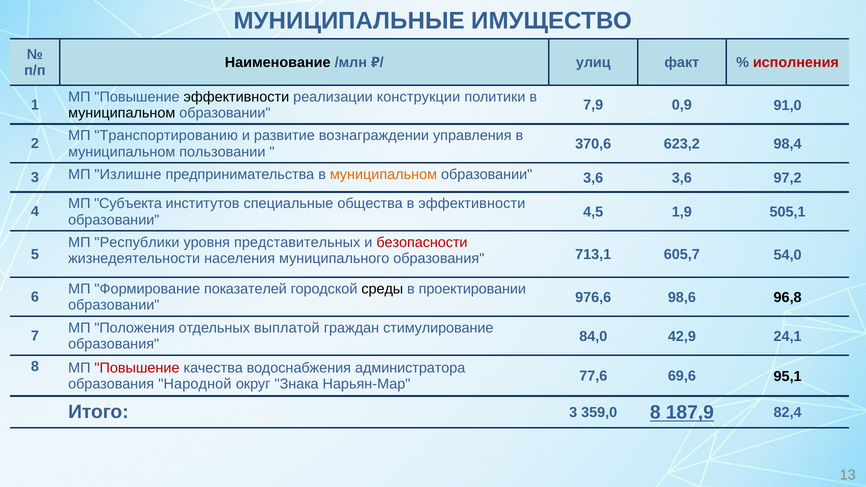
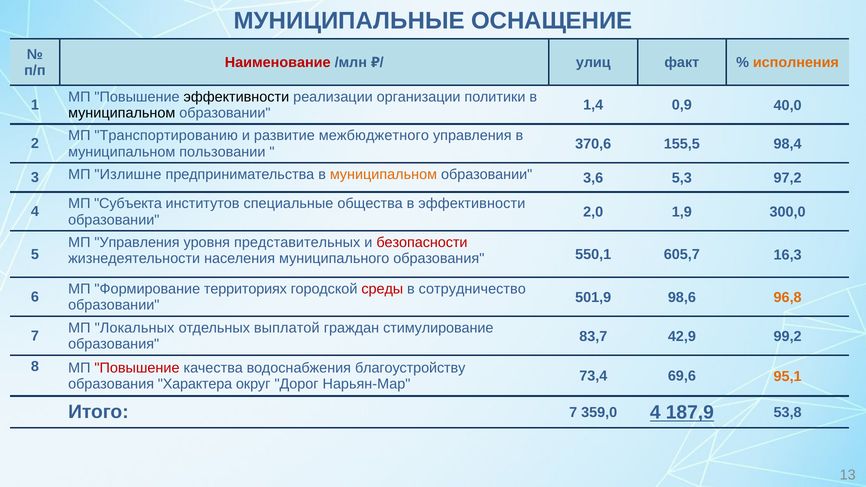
ИМУЩЕСТВО: ИМУЩЕСТВО -> ОСНАЩЕНИЕ (552, 21)
Наименование colour: black -> red (278, 62)
исполнения colour: red -> orange (796, 62)
конструкции: конструкции -> организации (419, 97)
7,9: 7,9 -> 1,4 (593, 105)
91,0: 91,0 -> 40,0 (788, 105)
вознаграждении: вознаграждении -> межбюджетного (374, 136)
623,2: 623,2 -> 155,5 (682, 144)
3,6 3,6: 3,6 -> 5,3 (682, 178)
4,5: 4,5 -> 2,0 (593, 212)
505,1: 505,1 -> 300,0 (788, 212)
МП Республики: Республики -> Управления (137, 242)
713,1: 713,1 -> 550,1 (593, 255)
54,0: 54,0 -> 16,3 (788, 255)
показателей: показателей -> территориях (245, 289)
среды colour: black -> red (382, 289)
проектировании: проектировании -> сотрудничество (472, 289)
976,6: 976,6 -> 501,9 (593, 298)
96,8 colour: black -> orange (788, 298)
Положения: Положения -> Локальных (135, 328)
84,0: 84,0 -> 83,7 (593, 336)
24,1: 24,1 -> 99,2 (788, 336)
администратора: администратора -> благоустройству (410, 368)
77,6: 77,6 -> 73,4 (593, 376)
95,1 colour: black -> orange (788, 376)
Народной: Народной -> Характера (195, 384)
Знака: Знака -> Дорог (297, 384)
Итого 3: 3 -> 7 (573, 413)
359,0 8: 8 -> 4 (655, 413)
82,4: 82,4 -> 53,8 (788, 413)
